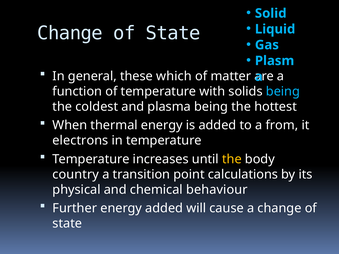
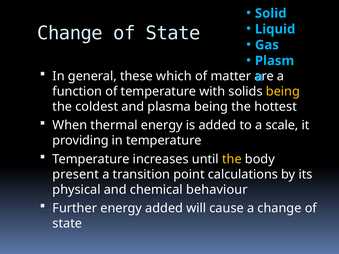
being colour: light blue -> yellow (283, 92)
from: from -> scale (282, 125)
electrons: electrons -> providing (80, 141)
country: country -> present (76, 175)
